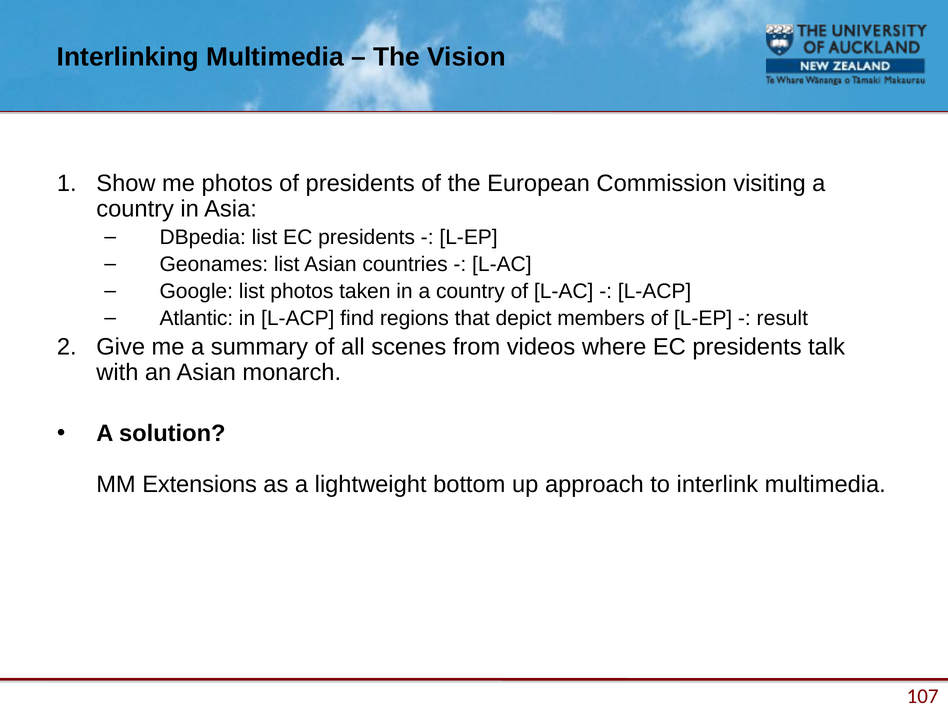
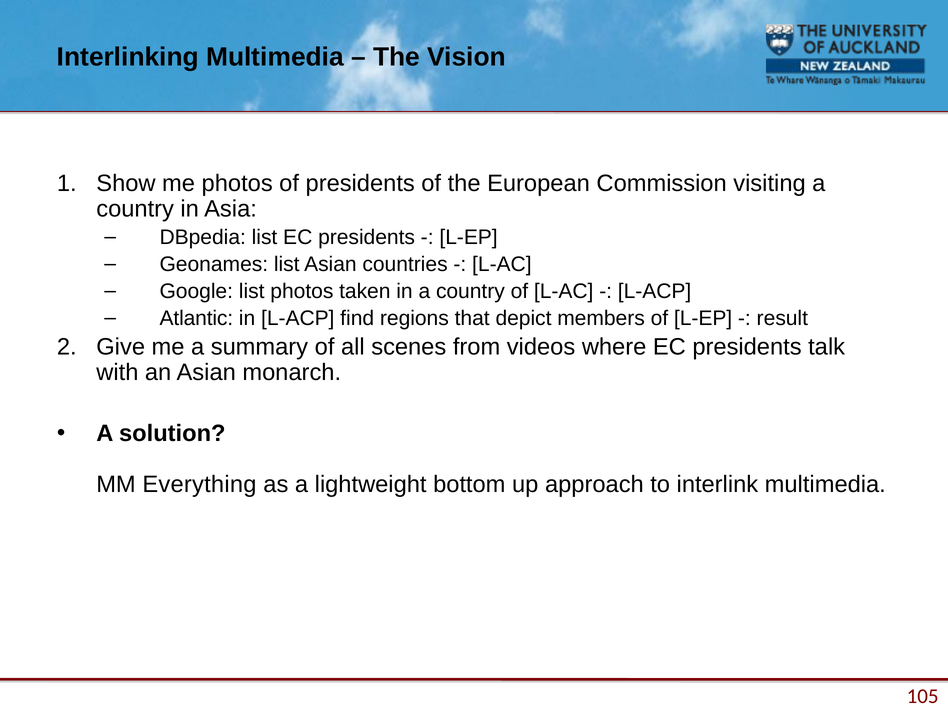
Extensions: Extensions -> Everything (199, 485)
107: 107 -> 105 (923, 696)
